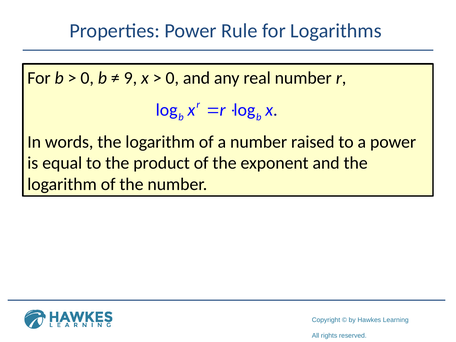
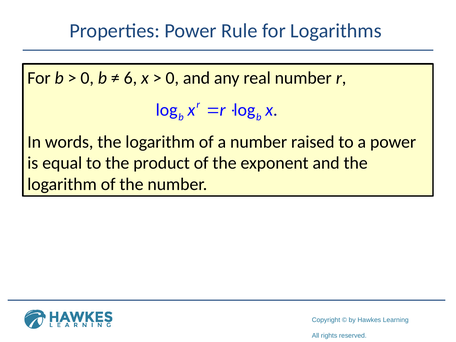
9: 9 -> 6 (130, 78)
